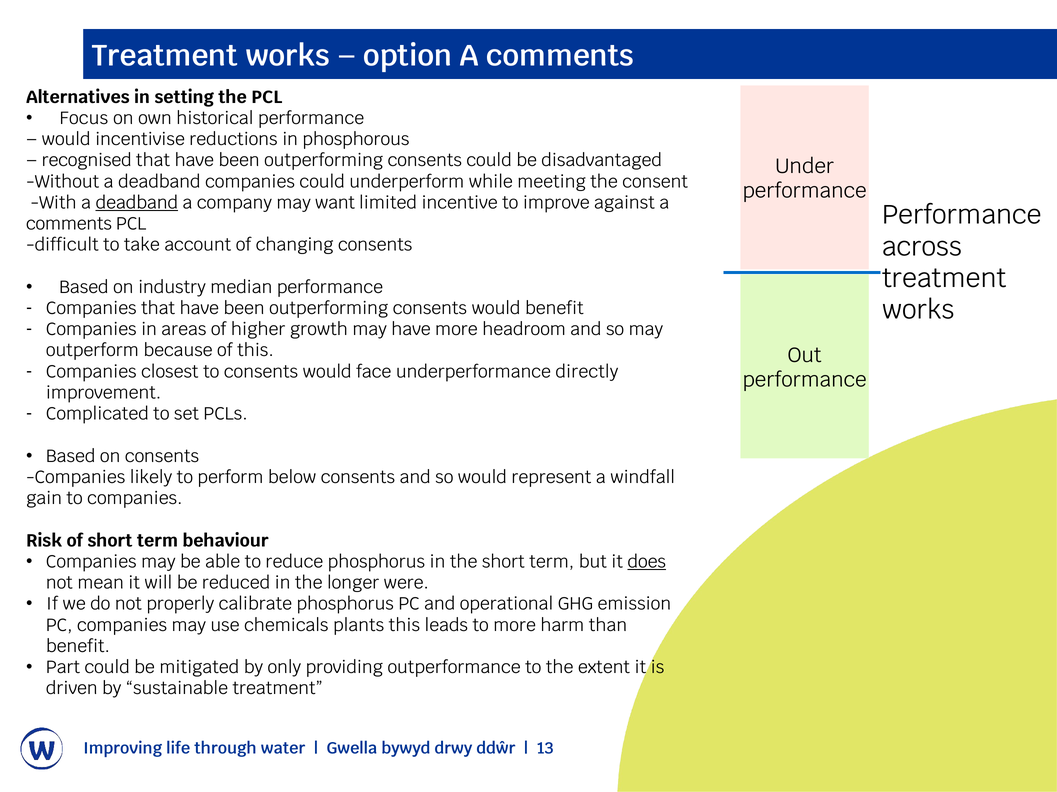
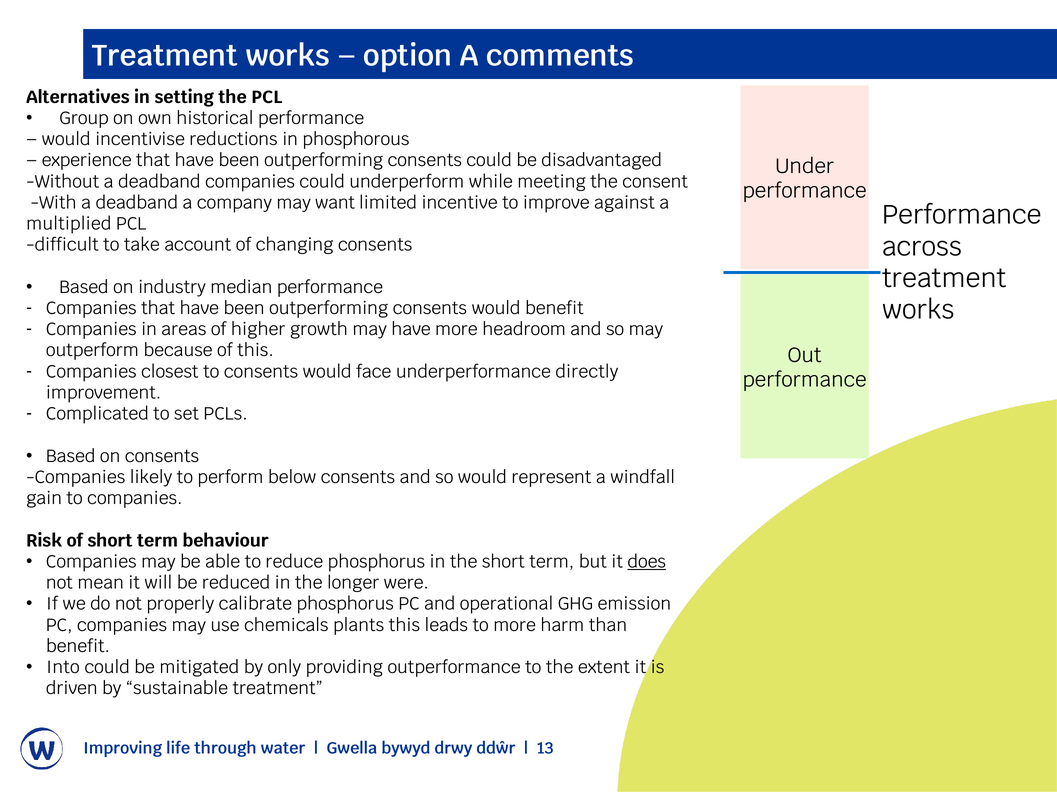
Focus: Focus -> Group (84, 118)
recognised: recognised -> experience (87, 161)
deadband underline: present -> none (137, 203)
comments: comments -> multiplied (69, 224)
Part: Part -> Into (63, 668)
